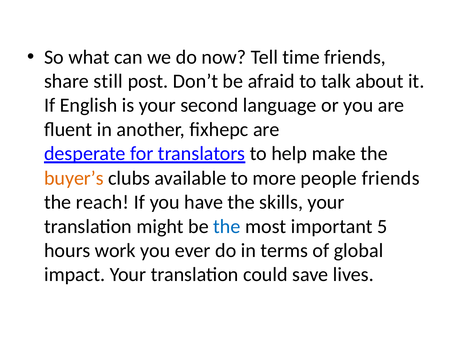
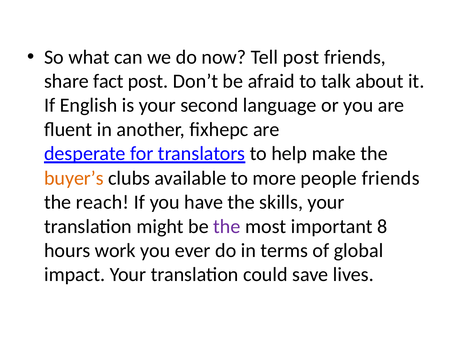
Tell time: time -> post (301, 57)
still: still -> fact (108, 81)
the colour: blue -> purple (227, 226)
5: 5 -> 8 (382, 226)
